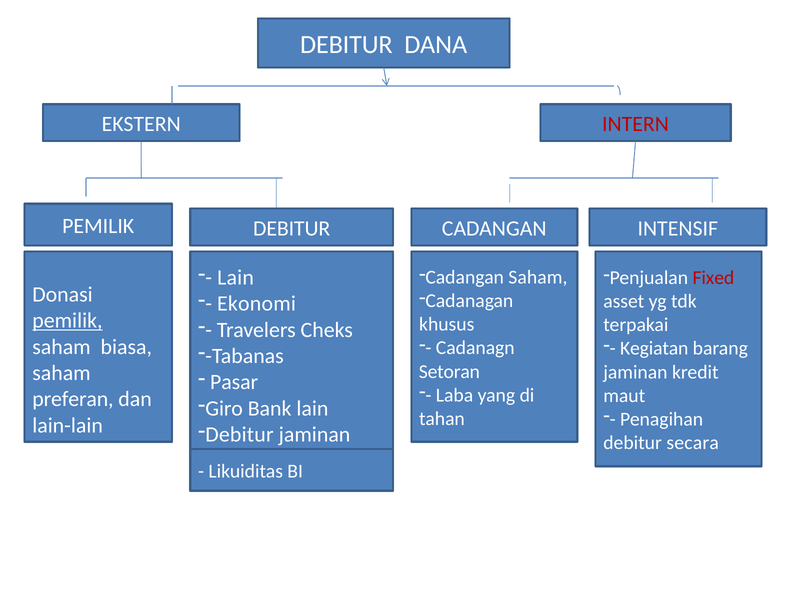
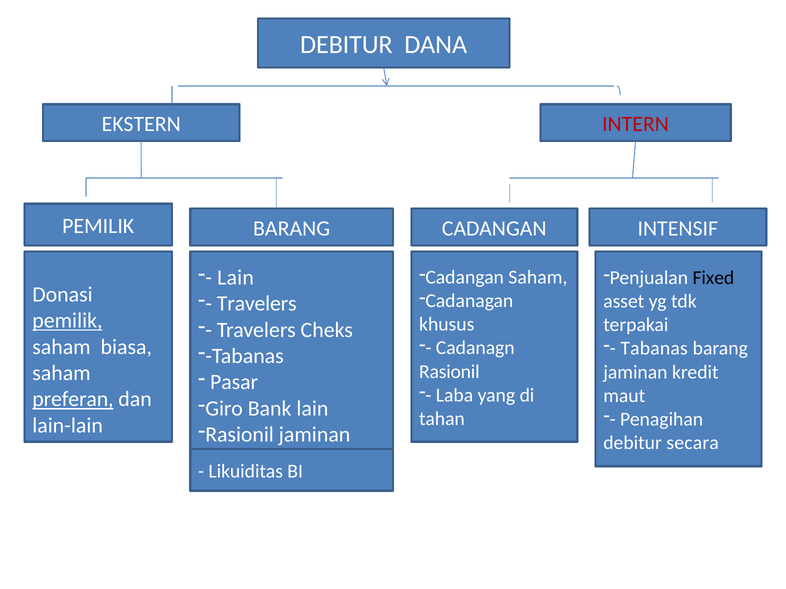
PEMILIK DEBITUR: DEBITUR -> BARANG (292, 229)
Fixed colour: red -> black (713, 278)
Ekonomi: Ekonomi -> Travelers (257, 304)
Kegiatan: Kegiatan -> Tabanas (654, 349)
Setoran: Setoran -> Rasionil (449, 372)
preferan underline: none -> present (73, 400)
Debitur: Debitur -> Rasionil (240, 435)
